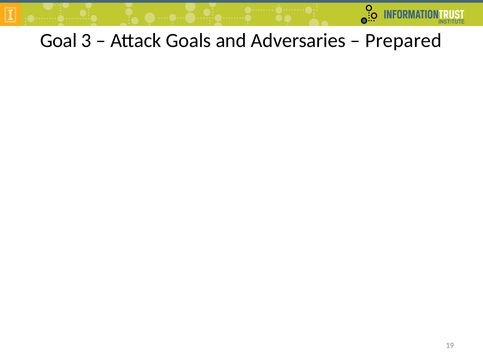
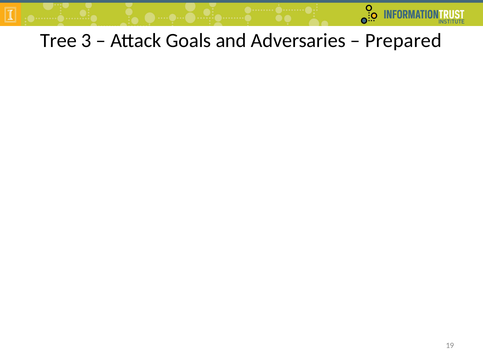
Goal: Goal -> Tree (59, 41)
